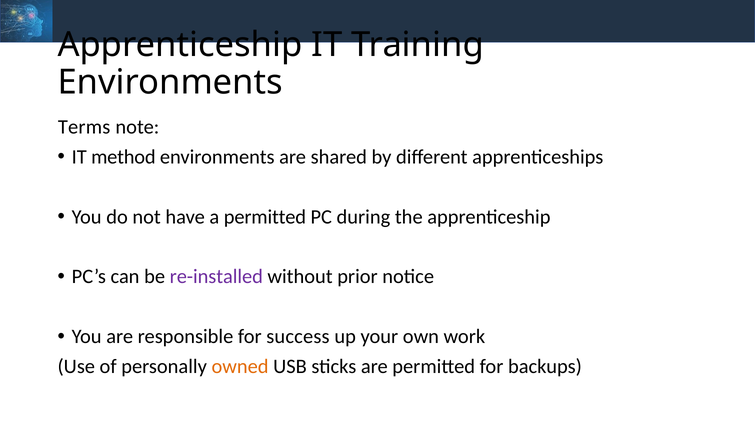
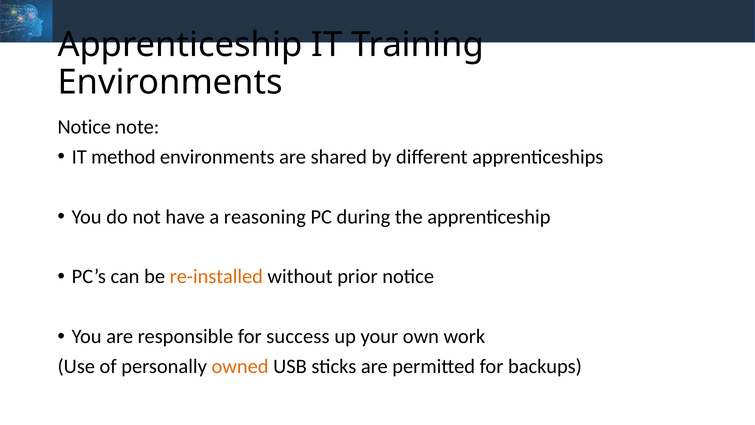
Terms: Terms -> Notice (84, 127)
a permitted: permitted -> reasoning (265, 217)
re-installed colour: purple -> orange (216, 276)
